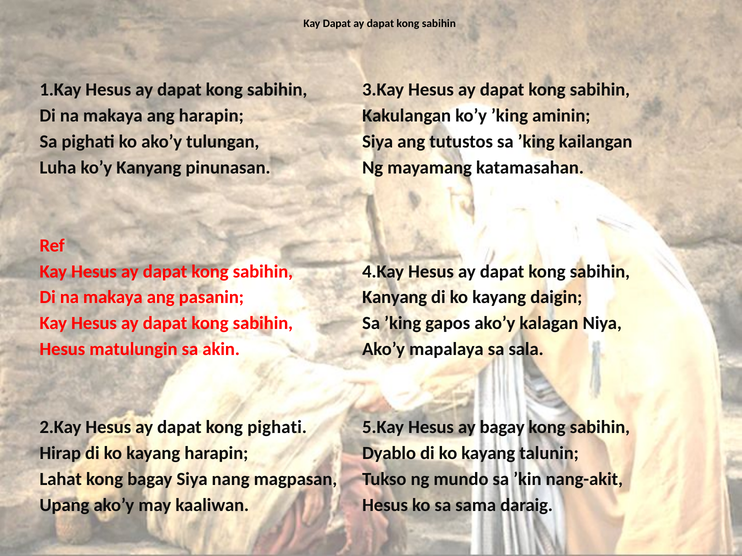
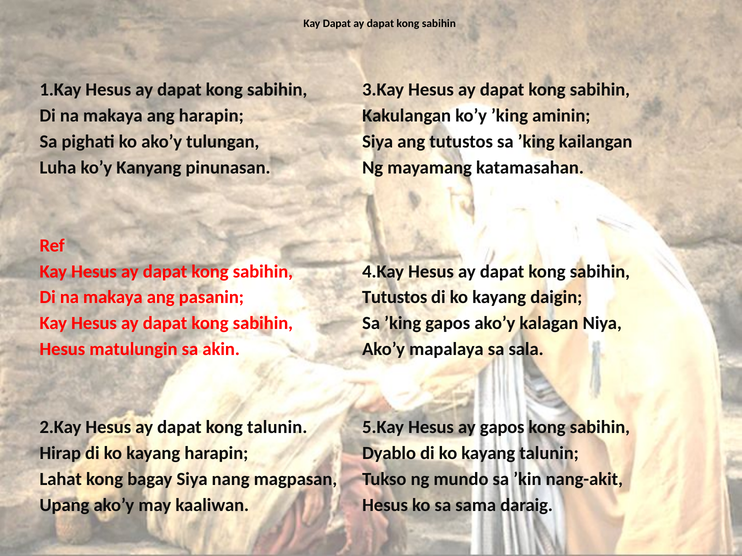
Kanyang: Kanyang -> Tutustos (395, 298)
kong pighati: pighati -> talunin (277, 427)
ay bagay: bagay -> gapos (502, 427)
